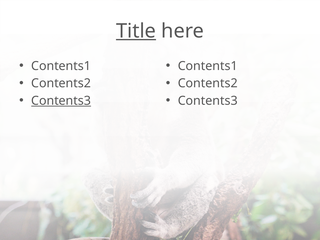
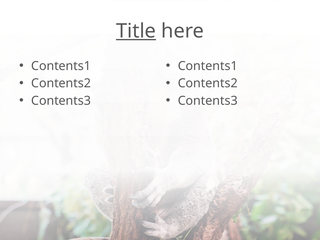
Contents3 underline: present -> none (61, 101)
